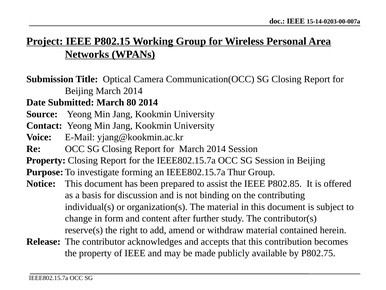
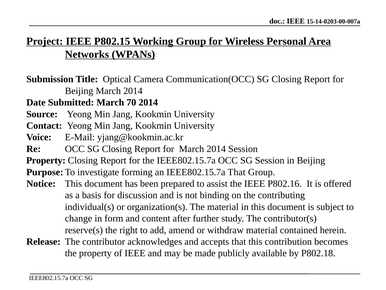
80: 80 -> 70 (131, 102)
IEEE802.15.7a Thur: Thur -> That (237, 172)
P802.85: P802.85 -> P802.16 (285, 183)
P802.75: P802.75 -> P802.18 (318, 253)
